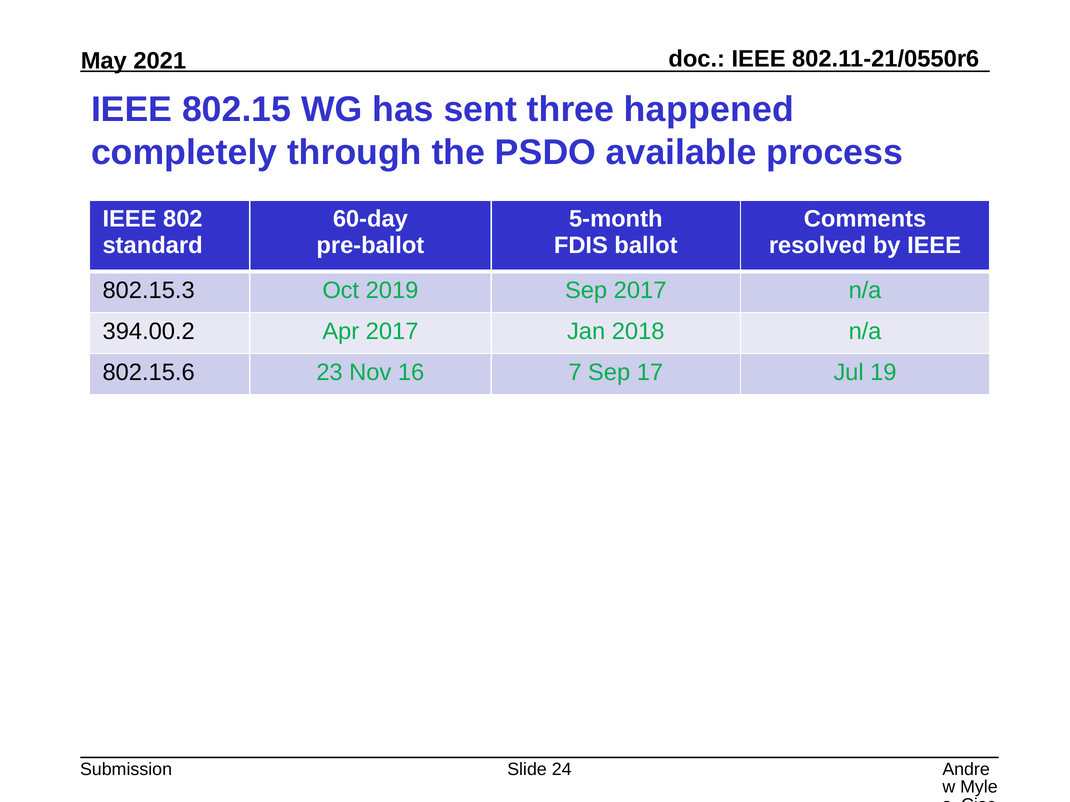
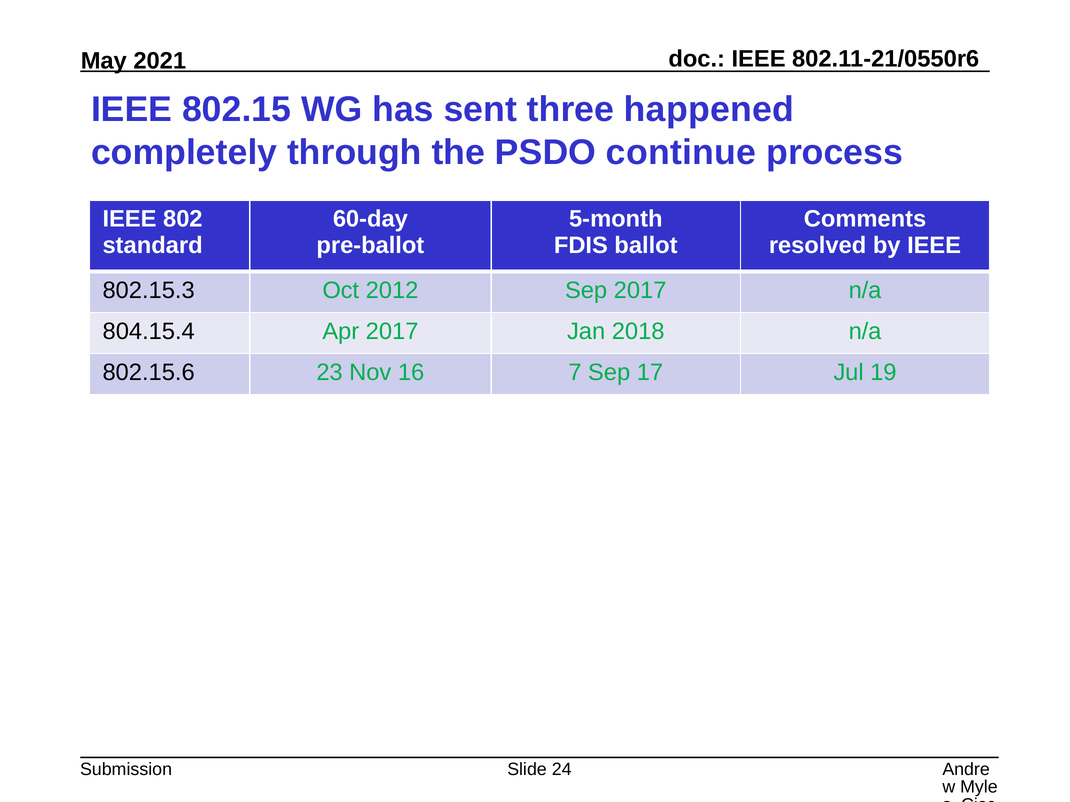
available: available -> continue (681, 152)
2019: 2019 -> 2012 (392, 290)
394.00.2: 394.00.2 -> 804.15.4 (149, 332)
